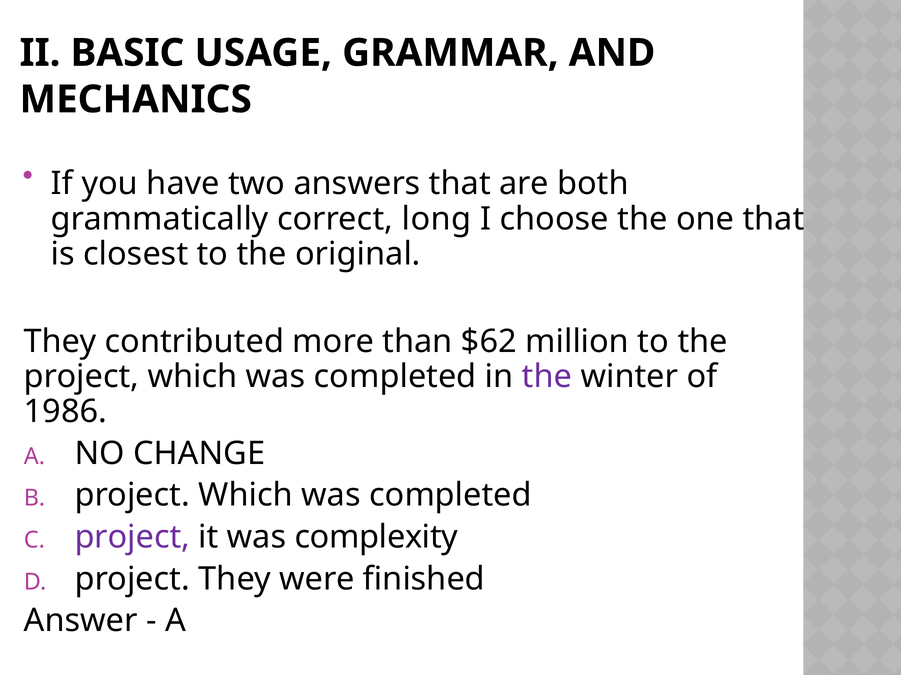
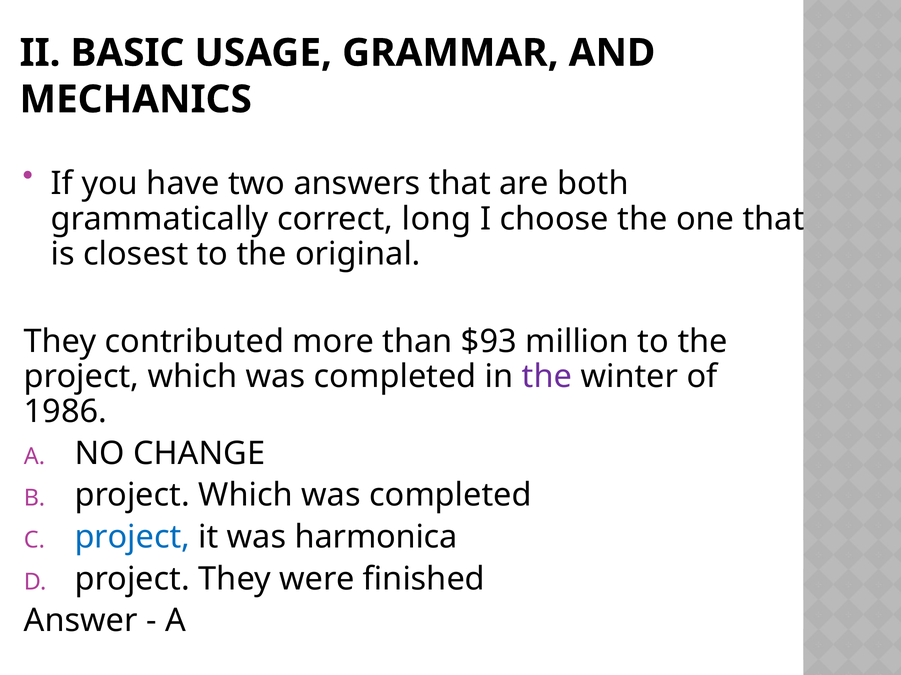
$62: $62 -> $93 (489, 342)
project colour: purple -> blue (132, 538)
complexity: complexity -> harmonica (376, 538)
